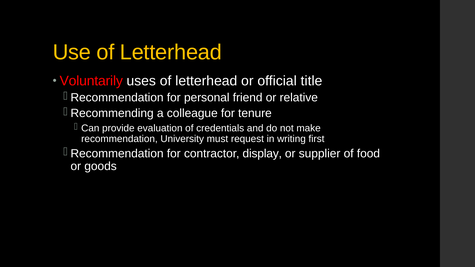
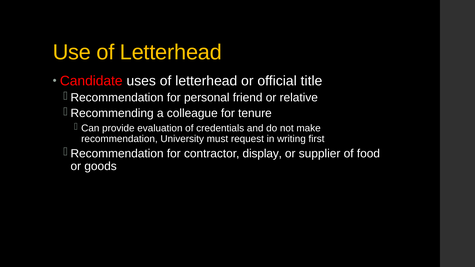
Voluntarily: Voluntarily -> Candidate (91, 81)
